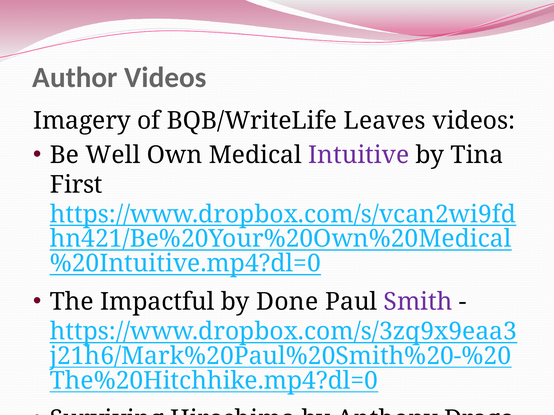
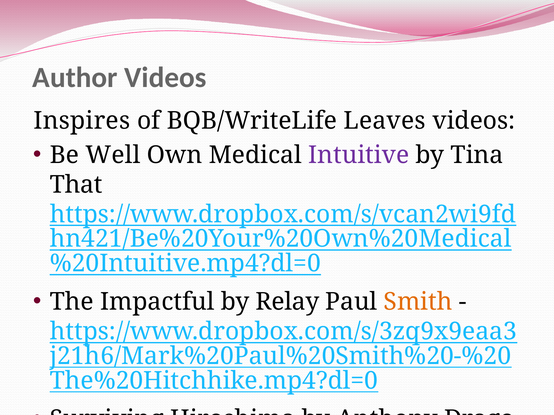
Imagery: Imagery -> Inspires (82, 121)
First: First -> That (76, 185)
Done: Done -> Relay (288, 302)
Smith colour: purple -> orange (418, 302)
